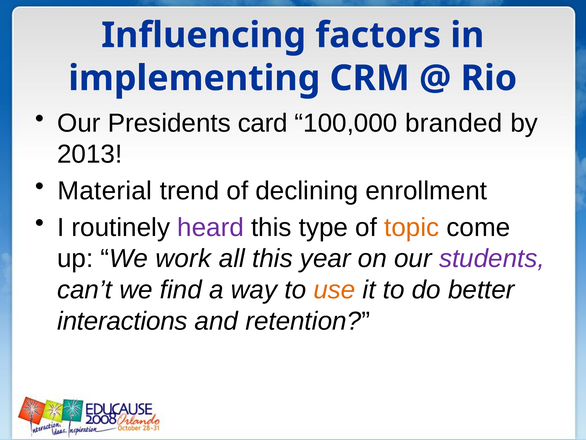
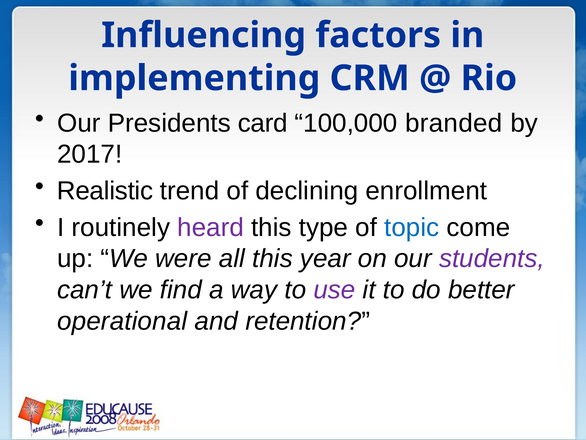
2013: 2013 -> 2017 (90, 154)
Material: Material -> Realistic (105, 191)
topic colour: orange -> blue (412, 227)
work: work -> were (183, 258)
use colour: orange -> purple (334, 290)
interactions: interactions -> operational (122, 321)
